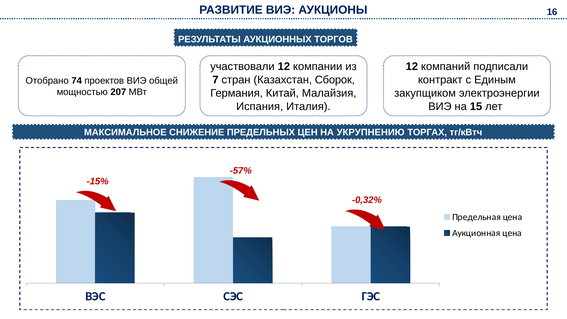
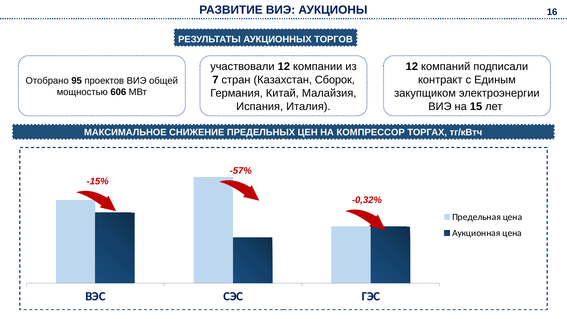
74: 74 -> 95 (77, 81)
207: 207 -> 606 (118, 92)
УКРУПНЕНИЮ: УКРУПНЕНИЮ -> КОМПРЕССОР (371, 132)
